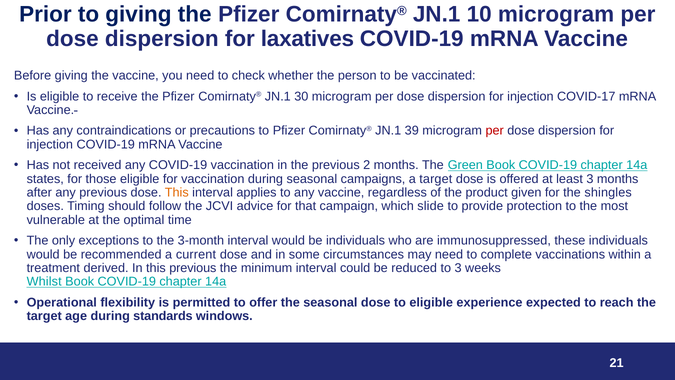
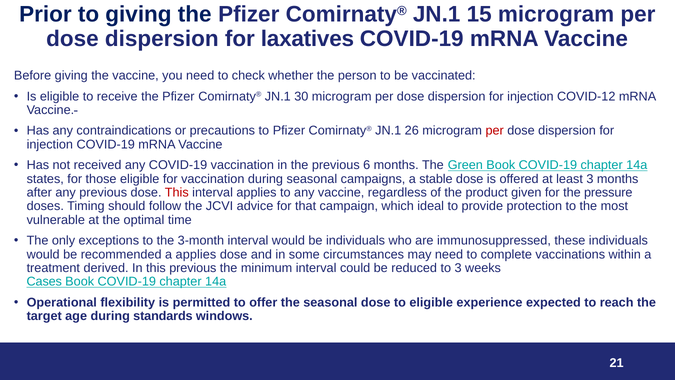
10: 10 -> 15 (479, 15)
COVID-17: COVID-17 -> COVID-12 (586, 96)
39: 39 -> 26 (412, 131)
2: 2 -> 6 (367, 165)
a target: target -> stable (436, 179)
This colour: orange -> red (177, 192)
shingles: shingles -> pressure (608, 192)
slide: slide -> ideal (431, 206)
a current: current -> applies (196, 254)
Whilst: Whilst -> Cases (44, 281)
